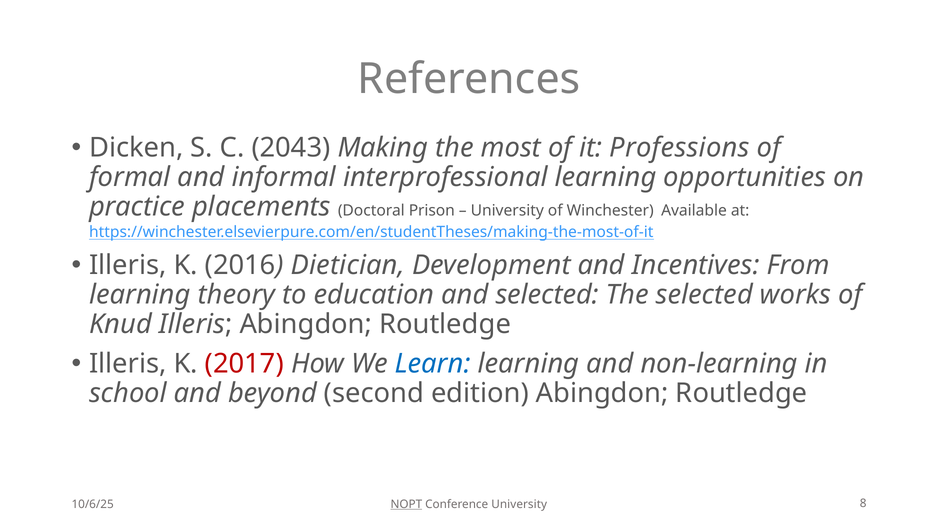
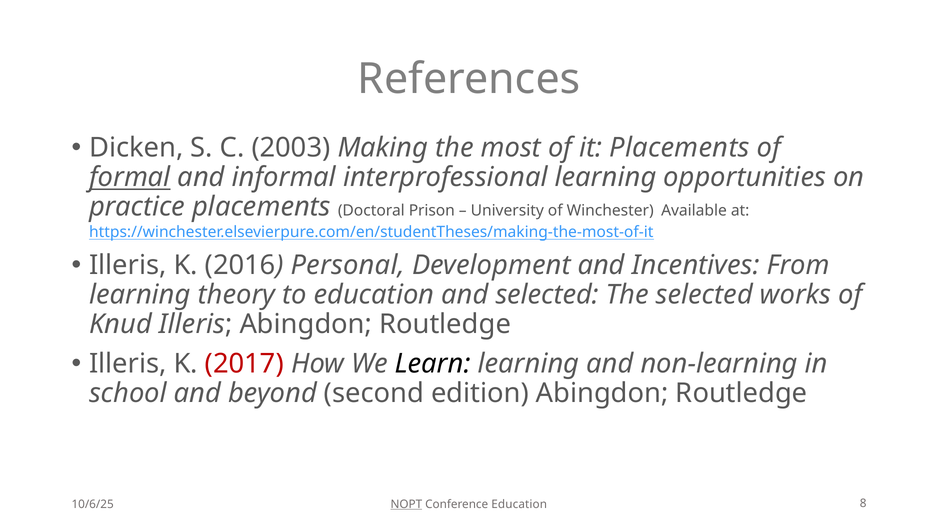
2043: 2043 -> 2003 (291, 148)
it Professions: Professions -> Placements (679, 148)
formal underline: none -> present (130, 177)
Dietician: Dietician -> Personal (348, 265)
Learn colour: blue -> black (433, 363)
Conference University: University -> Education (519, 504)
